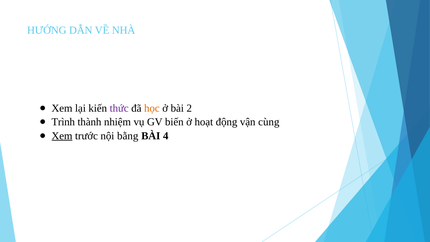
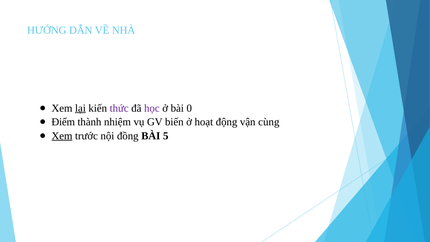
lại underline: none -> present (80, 108)
học colour: orange -> purple (152, 108)
2: 2 -> 0 (189, 108)
Trình: Trình -> Điểm (63, 122)
bằng: bằng -> đồng (128, 136)
4: 4 -> 5 (166, 136)
